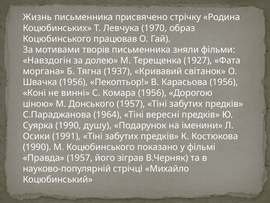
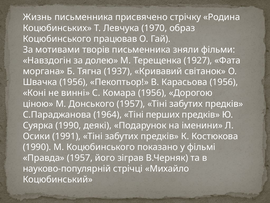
вересні: вересні -> перших (163, 114)
душу: душу -> деякі (98, 125)
